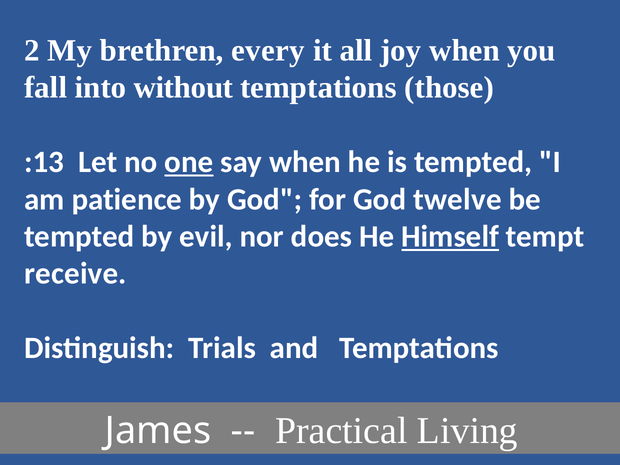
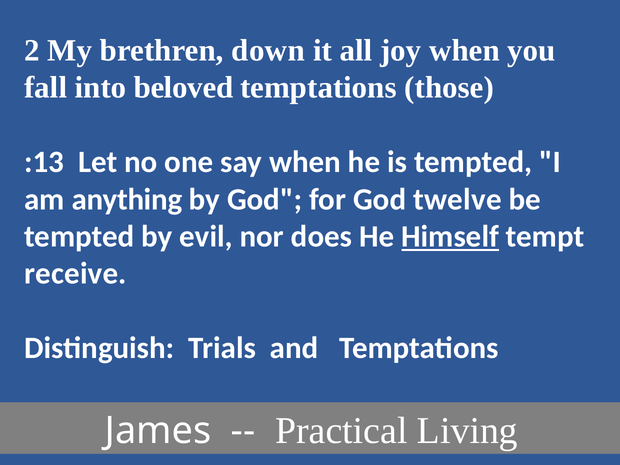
every: every -> down (268, 51)
without: without -> beloved (183, 88)
one underline: present -> none (189, 162)
patience: patience -> anything (127, 199)
